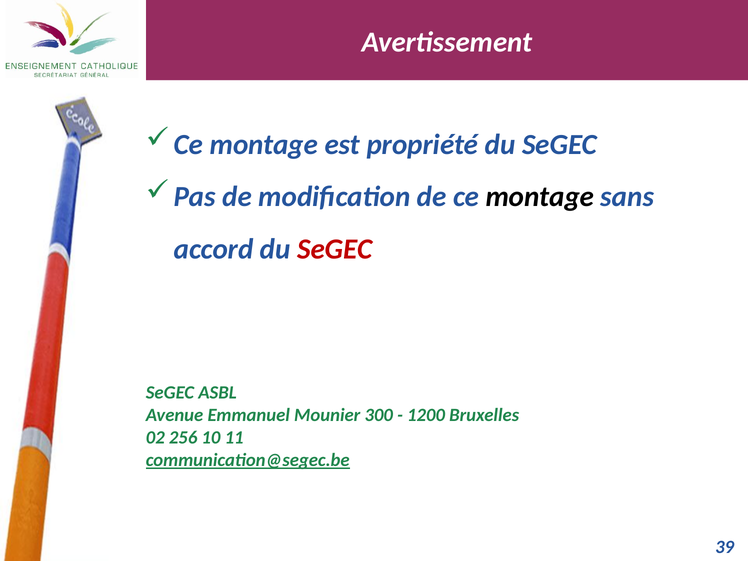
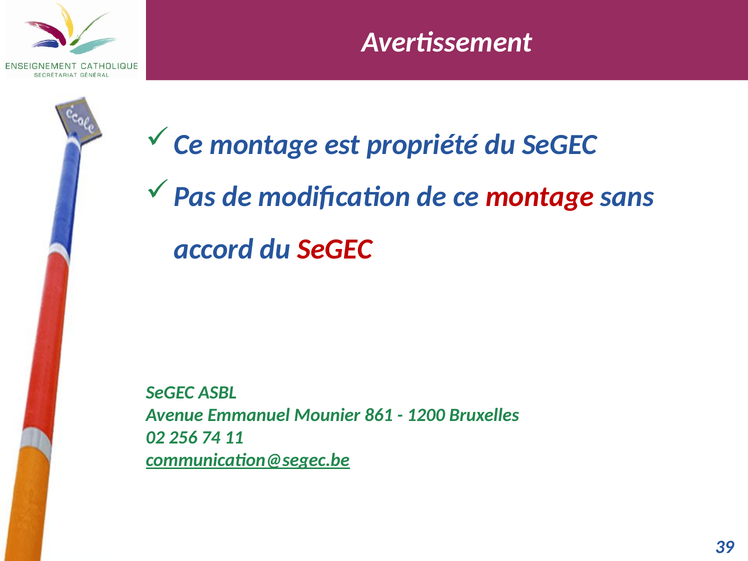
montage colour: black -> red (540, 197)
300: 300 -> 861 (379, 415)
10: 10 -> 74 (211, 438)
